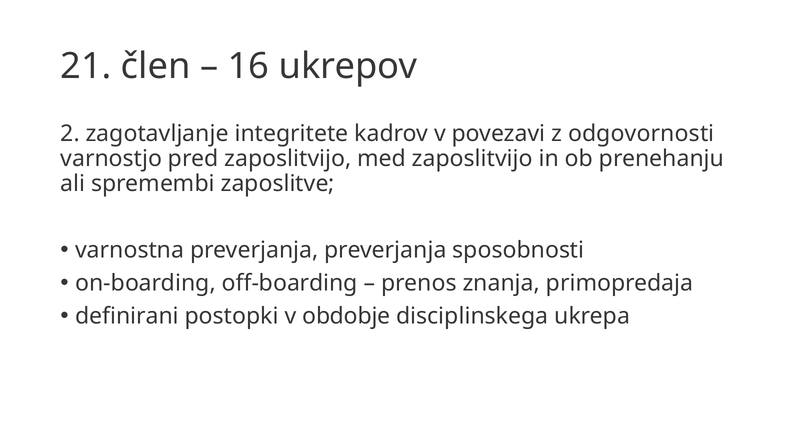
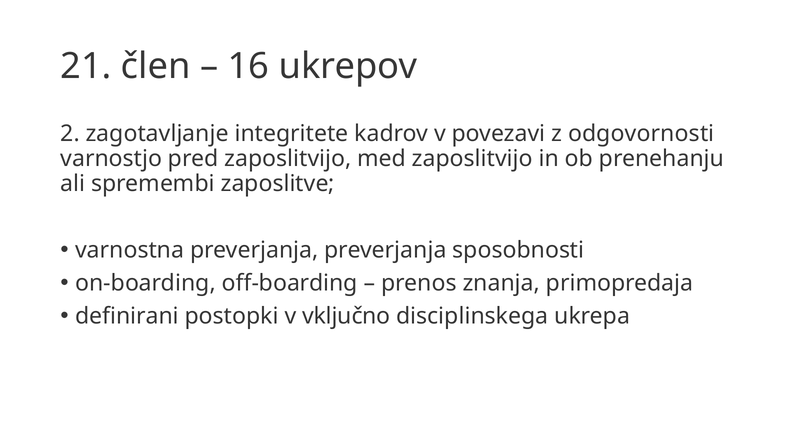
obdobje: obdobje -> vključno (346, 317)
